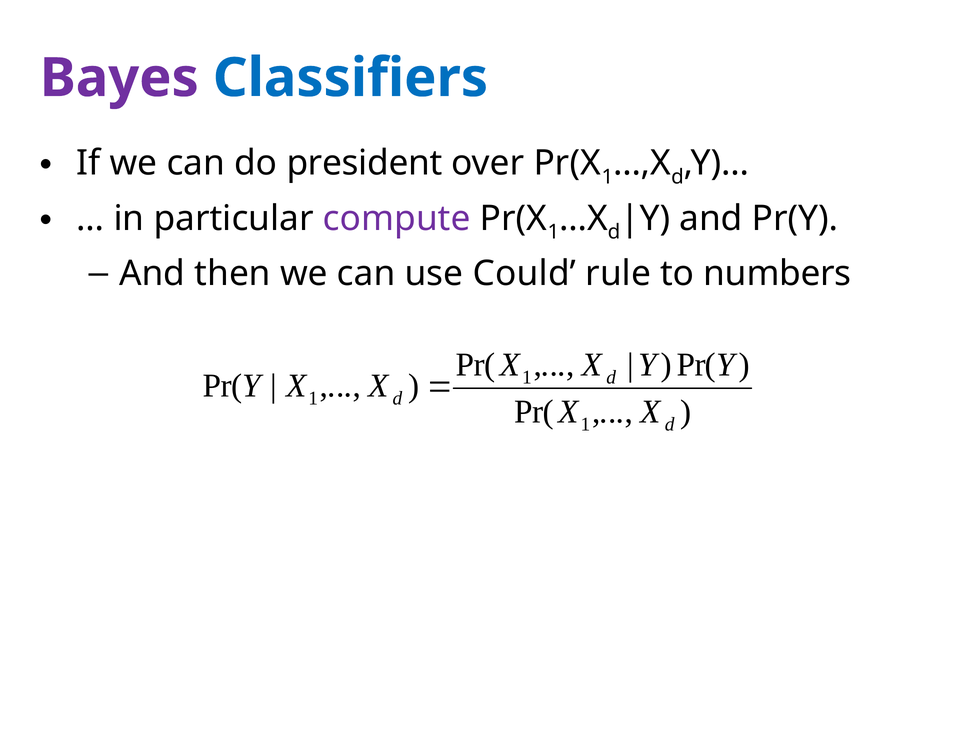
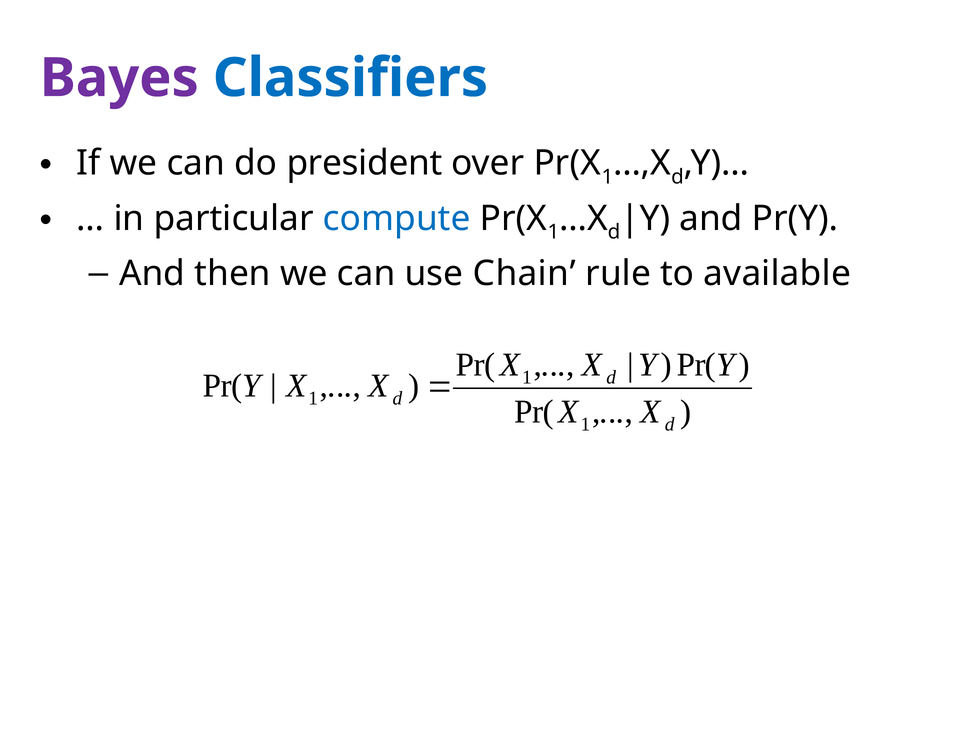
compute colour: purple -> blue (397, 218)
Could: Could -> Chain (524, 274)
numbers: numbers -> available (777, 274)
